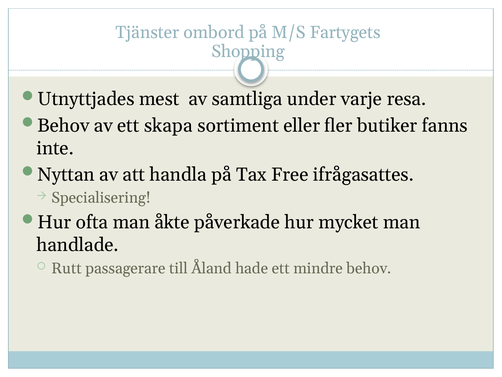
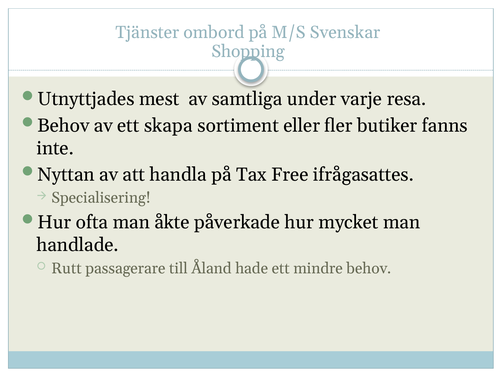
Fartygets: Fartygets -> Svenskar (345, 32)
